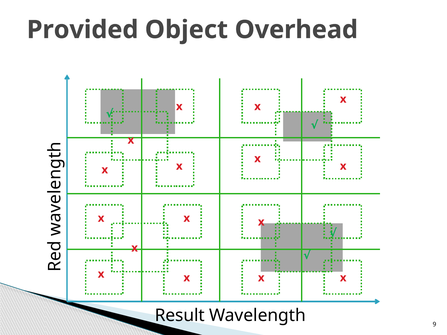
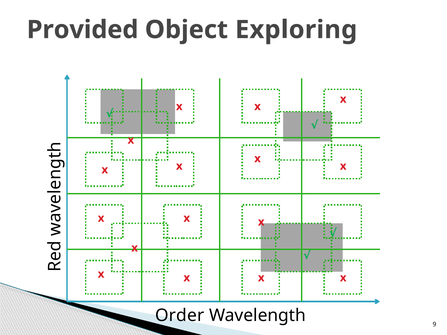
Overhead: Overhead -> Exploring (296, 30)
Result: Result -> Order (180, 316)
